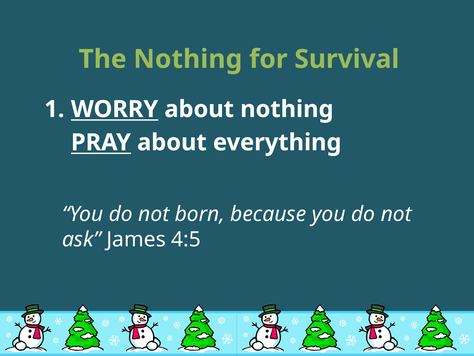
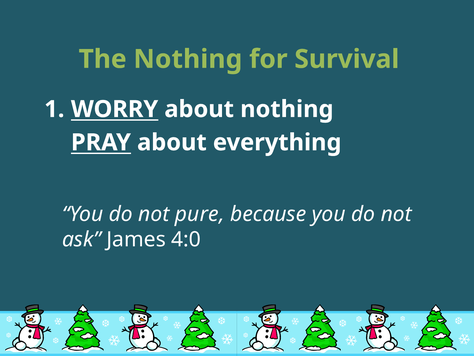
born: born -> pure (200, 214)
4:5: 4:5 -> 4:0 (186, 239)
